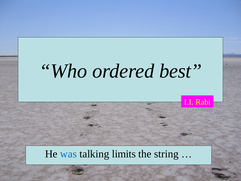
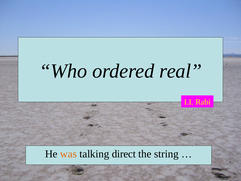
best: best -> real (181, 71)
was colour: blue -> orange (69, 154)
limits: limits -> direct (124, 154)
